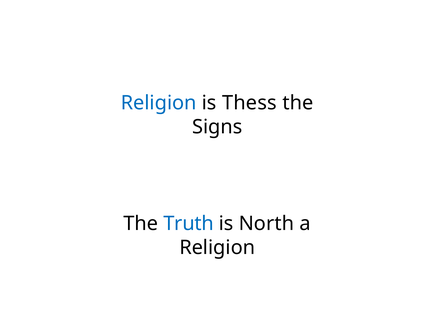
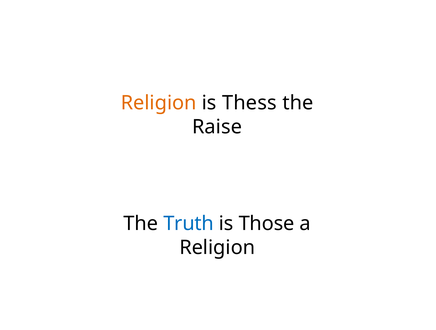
Religion colour: blue -> orange (159, 103)
Signs: Signs -> Raise (217, 127)
North: North -> Those (267, 224)
